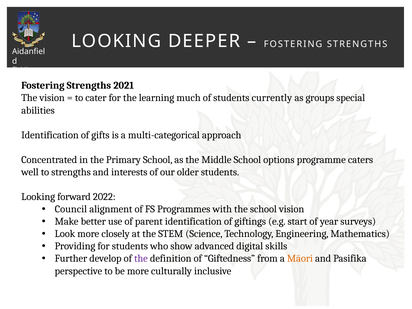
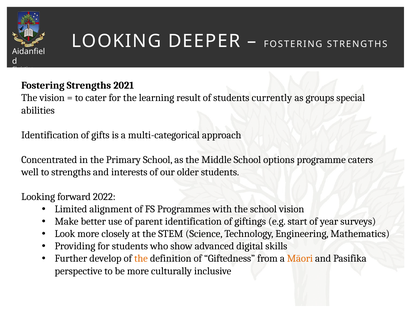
much: much -> result (189, 98)
Council: Council -> Limited (71, 209)
the colour: purple -> orange (141, 259)
